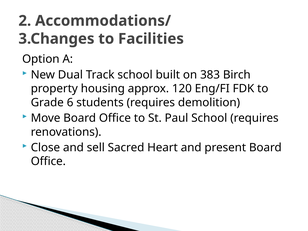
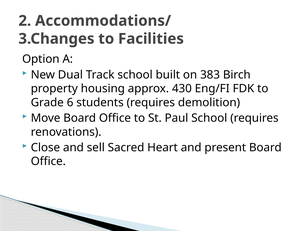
120: 120 -> 430 (182, 89)
